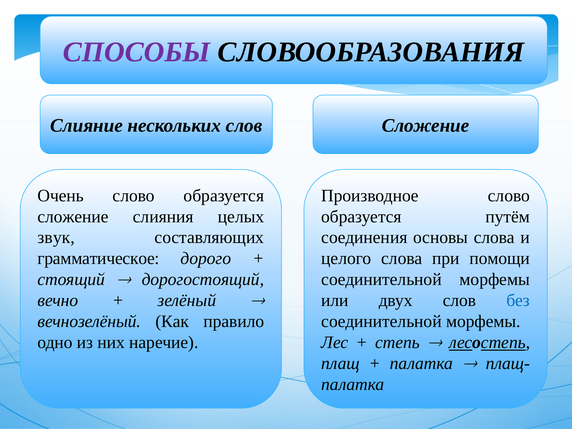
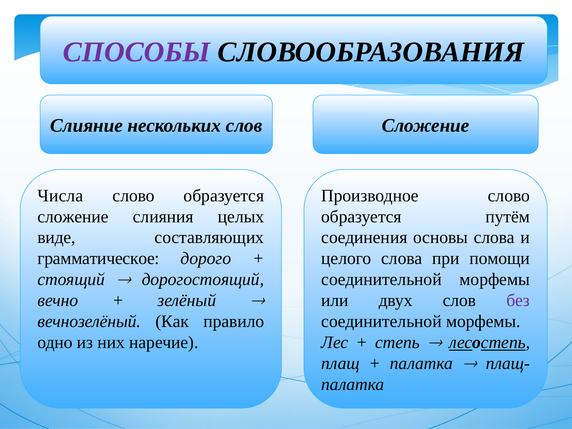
Очень: Очень -> Числа (60, 196)
звук: звук -> виде (56, 238)
без colour: blue -> purple (518, 300)
